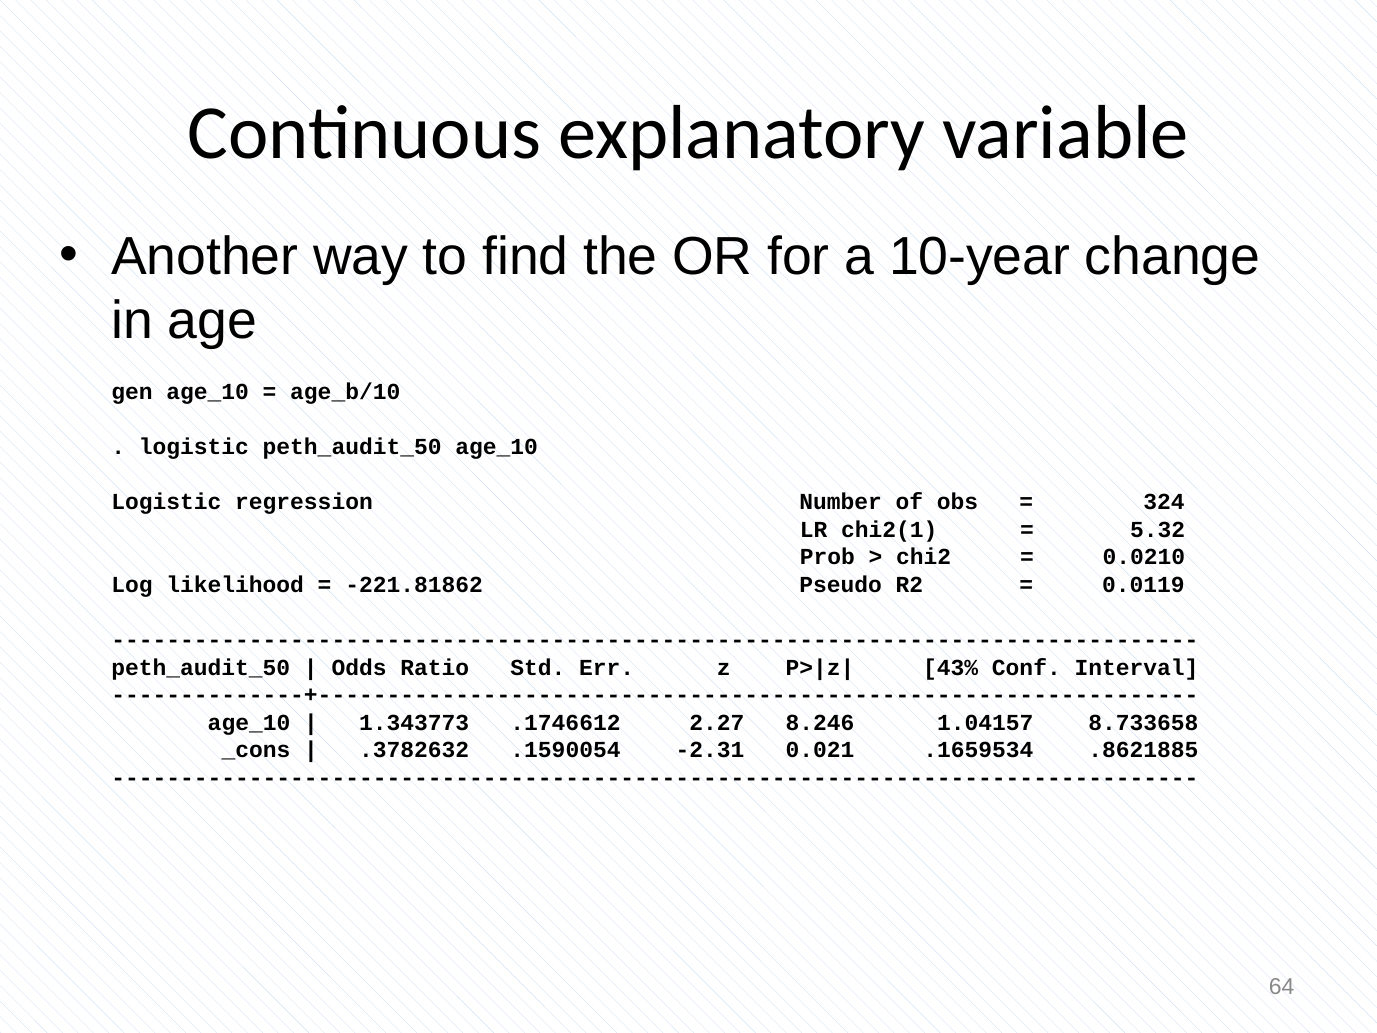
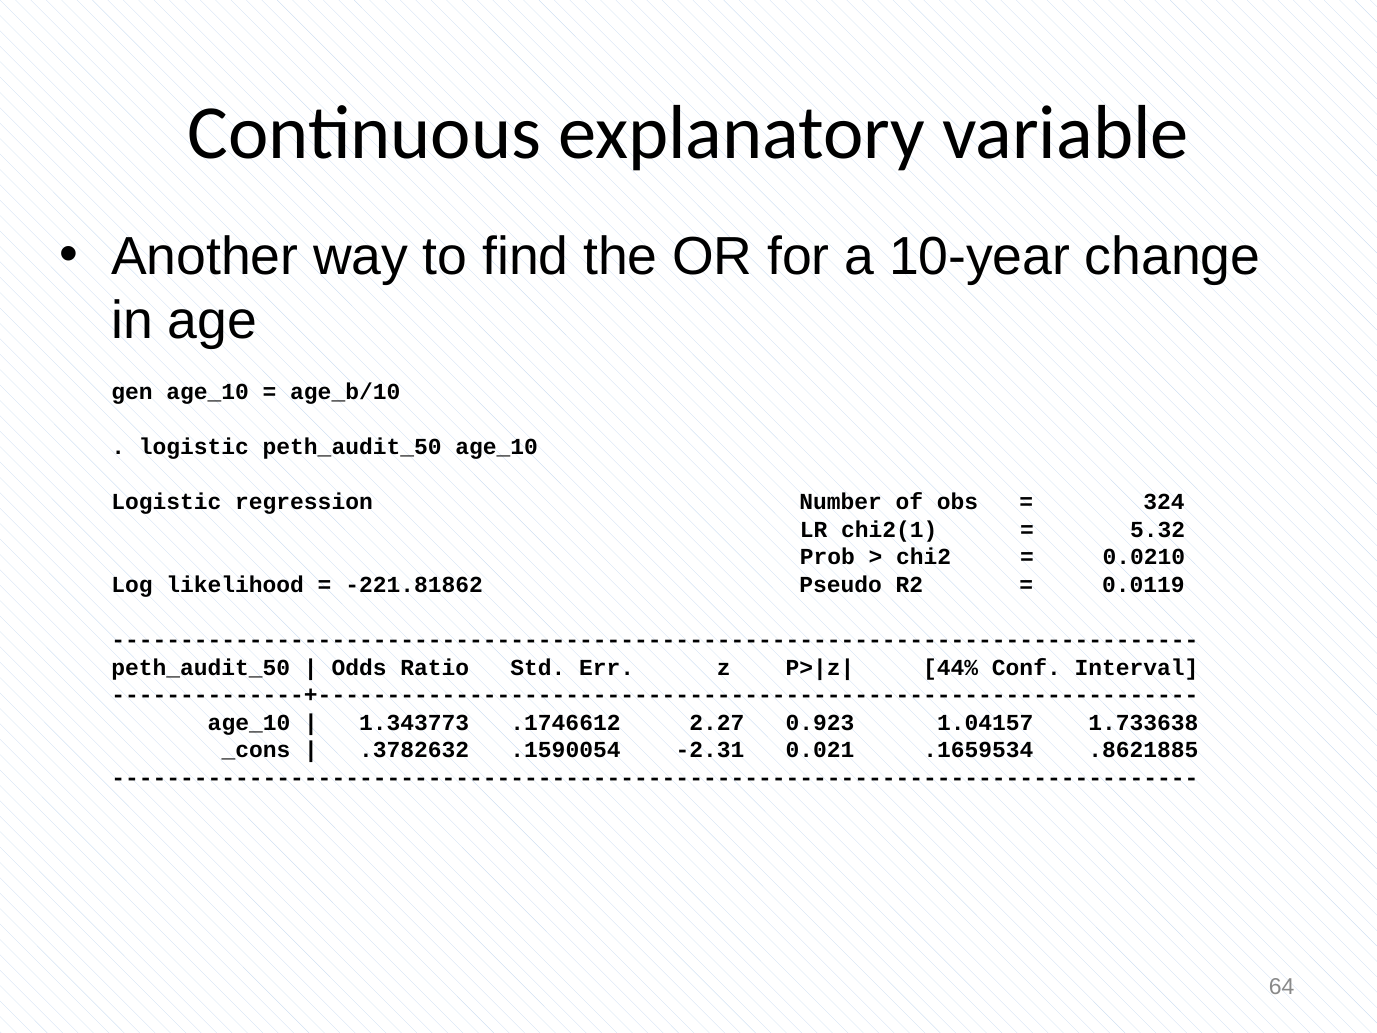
43%: 43% -> 44% (951, 667)
8.246: 8.246 -> 0.923 (820, 722)
8.733658: 8.733658 -> 1.733638 (1143, 722)
